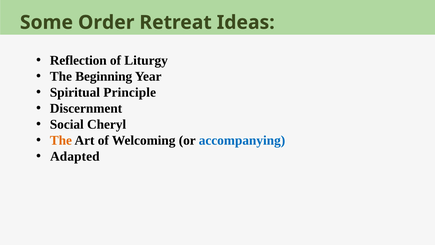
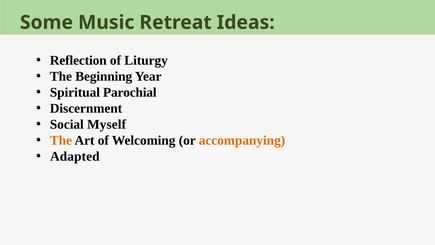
Order: Order -> Music (106, 22)
Principle: Principle -> Parochial (130, 92)
Cheryl: Cheryl -> Myself (107, 124)
accompanying colour: blue -> orange (242, 140)
